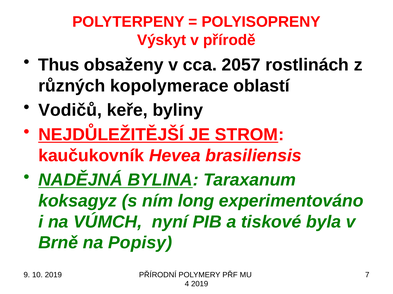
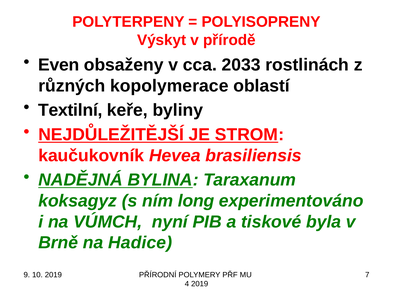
Thus: Thus -> Even (59, 65)
2057: 2057 -> 2033 (241, 65)
Vodičů: Vodičů -> Textilní (70, 111)
Popisy: Popisy -> Hadice (140, 243)
